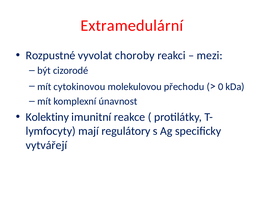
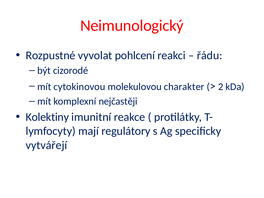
Extramedulární: Extramedulární -> Neimunologický (132, 26)
choroby: choroby -> pohlcení (135, 55)
mezi: mezi -> řádu (210, 55)
přechodu: přechodu -> charakter (184, 87)
0: 0 -> 2 (221, 87)
únavnost: únavnost -> nejčastěji (118, 101)
